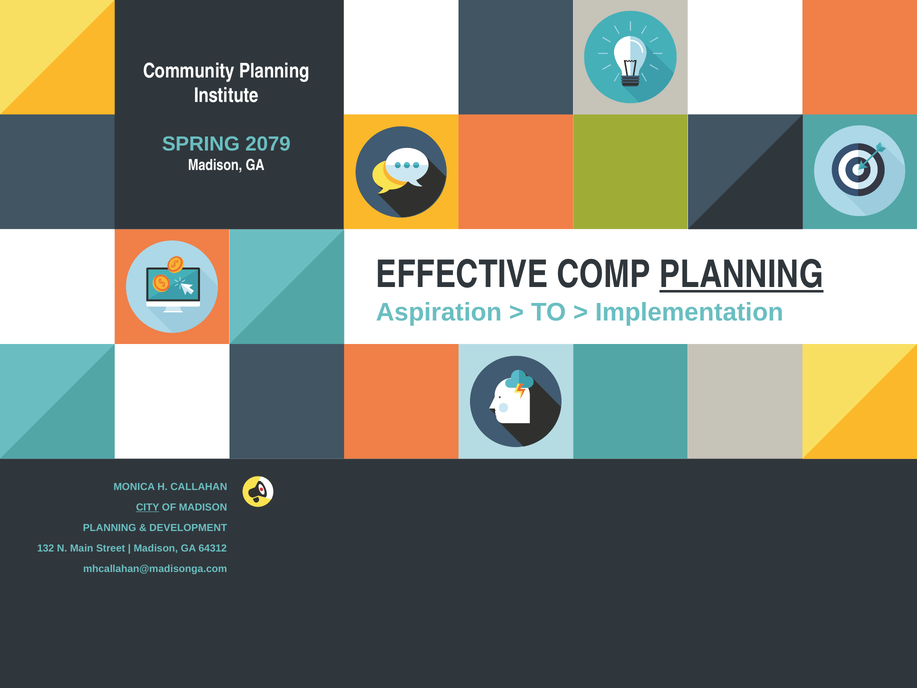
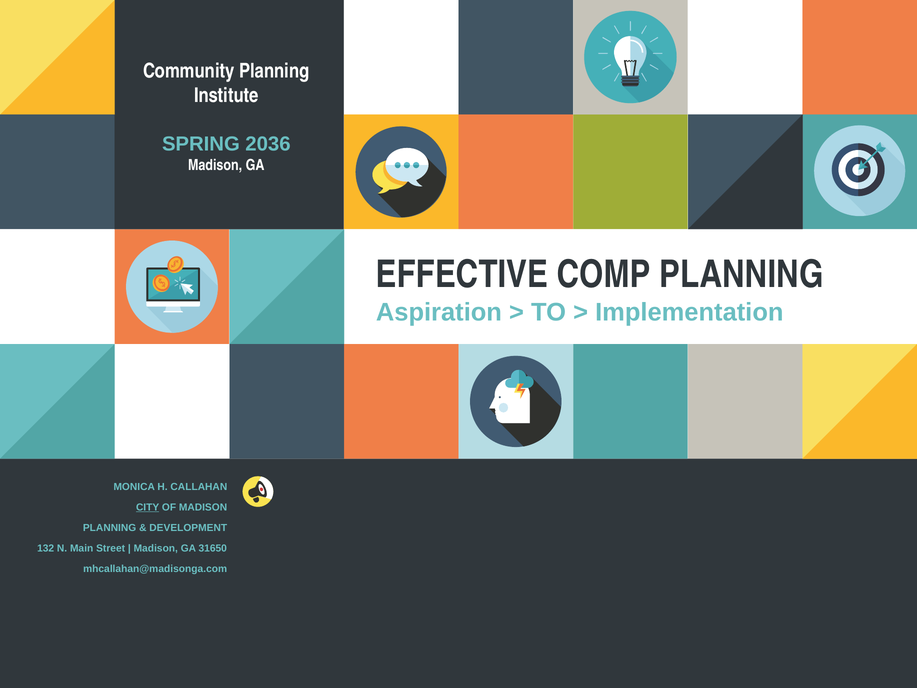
2079: 2079 -> 2036 (268, 144)
PLANNING underline: present -> none (741, 275)
64312: 64312 -> 31650 (213, 548)
